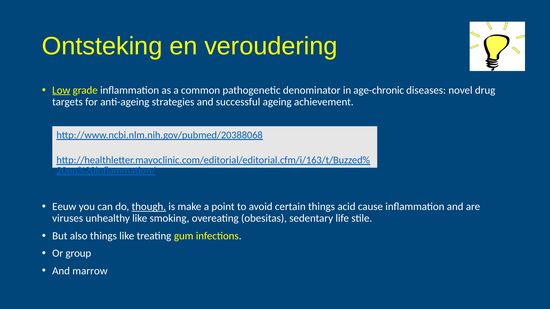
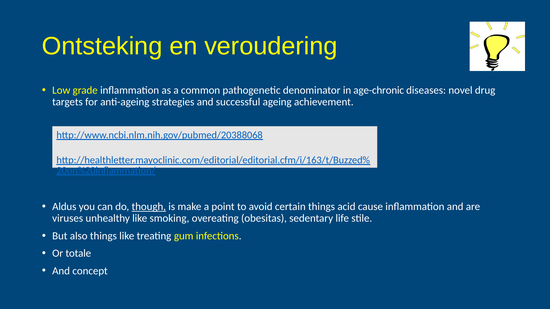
Low underline: present -> none (61, 90)
Eeuw: Eeuw -> Aldus (64, 207)
group: group -> totale (78, 254)
marrow: marrow -> concept (90, 271)
